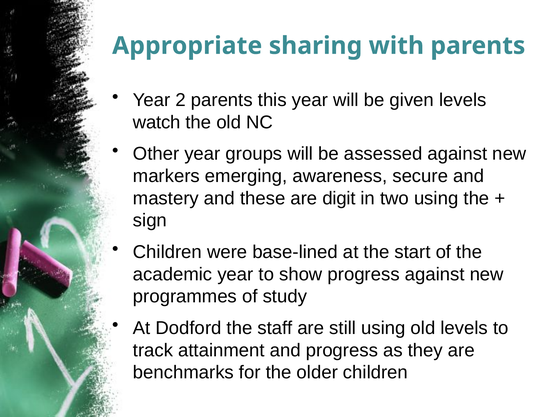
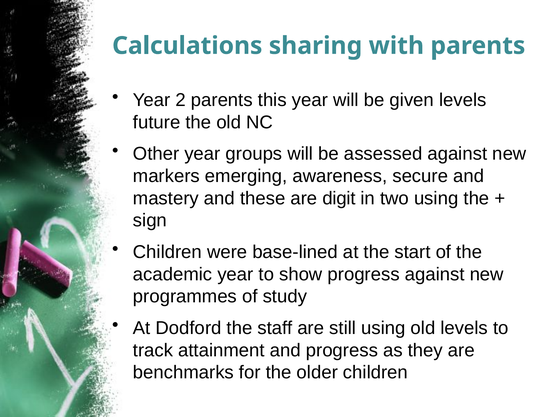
Appropriate: Appropriate -> Calculations (187, 46)
watch: watch -> future (157, 122)
